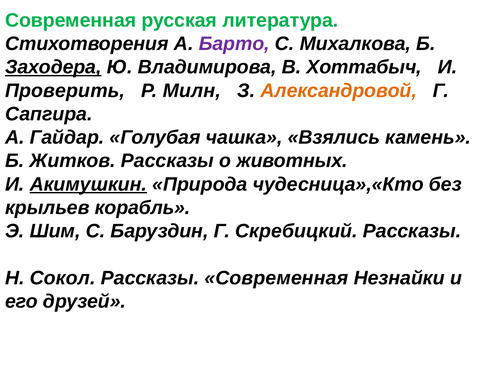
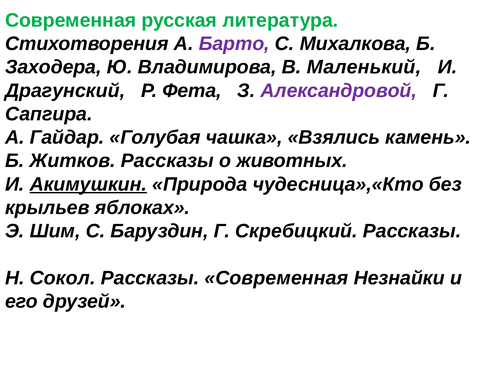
Заходера underline: present -> none (53, 67)
Хоттабыч: Хоттабыч -> Маленький (364, 67)
Проверить: Проверить -> Драгунский (65, 91)
Милн: Милн -> Фета (192, 91)
Александровой colour: orange -> purple (339, 91)
корабль: корабль -> яблоках (142, 208)
